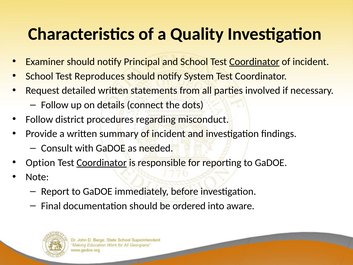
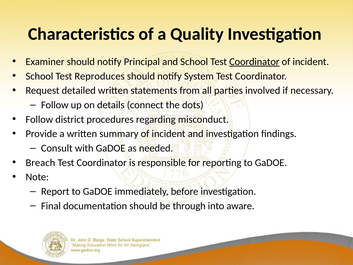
Option: Option -> Breach (40, 162)
Coordinator underline: present -> none (102, 162)
ordered: ordered -> through (189, 206)
